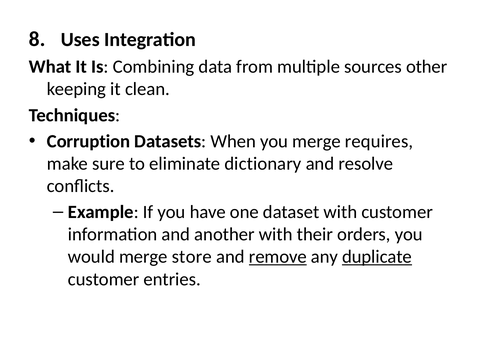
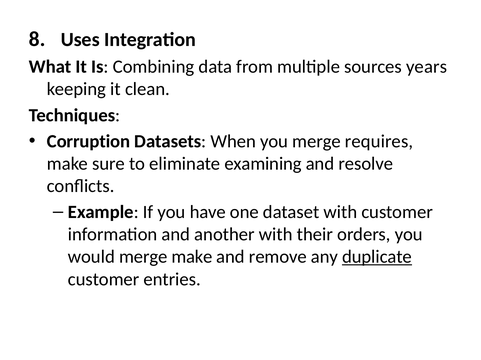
other: other -> years (427, 67)
dictionary: dictionary -> examining (263, 164)
merge store: store -> make (192, 257)
remove underline: present -> none (278, 257)
